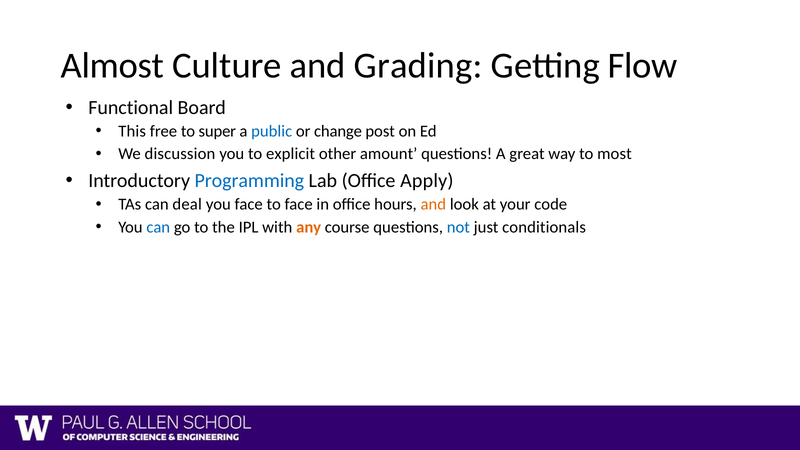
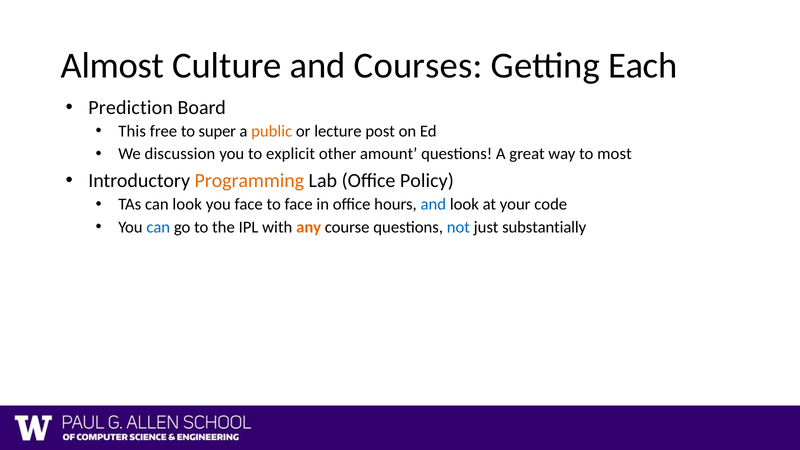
Grading: Grading -> Courses (418, 65)
Flow: Flow -> Each (643, 65)
Functional: Functional -> Prediction (131, 108)
public colour: blue -> orange (272, 131)
change: change -> lecture (338, 131)
Programming colour: blue -> orange (249, 181)
Apply: Apply -> Policy (427, 181)
can deal: deal -> look (187, 204)
and colour: orange -> blue (433, 204)
conditionals: conditionals -> substantially (544, 227)
